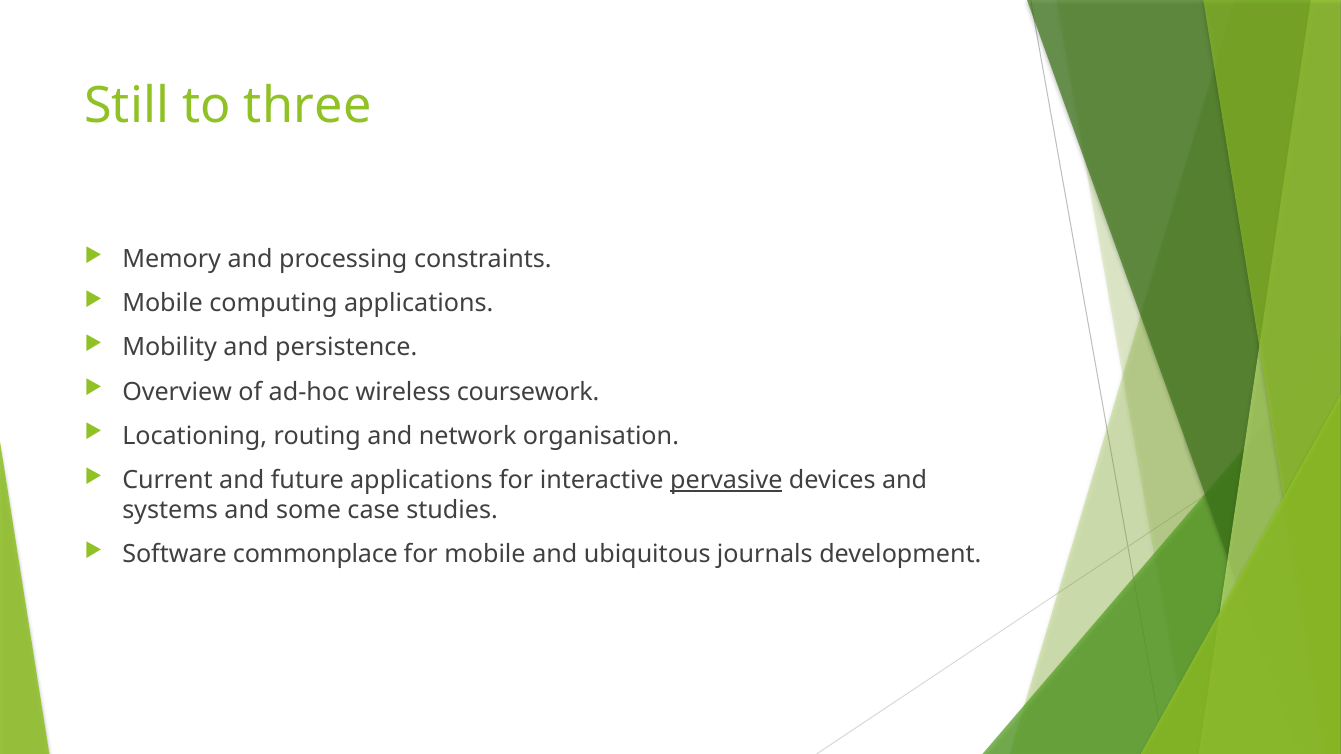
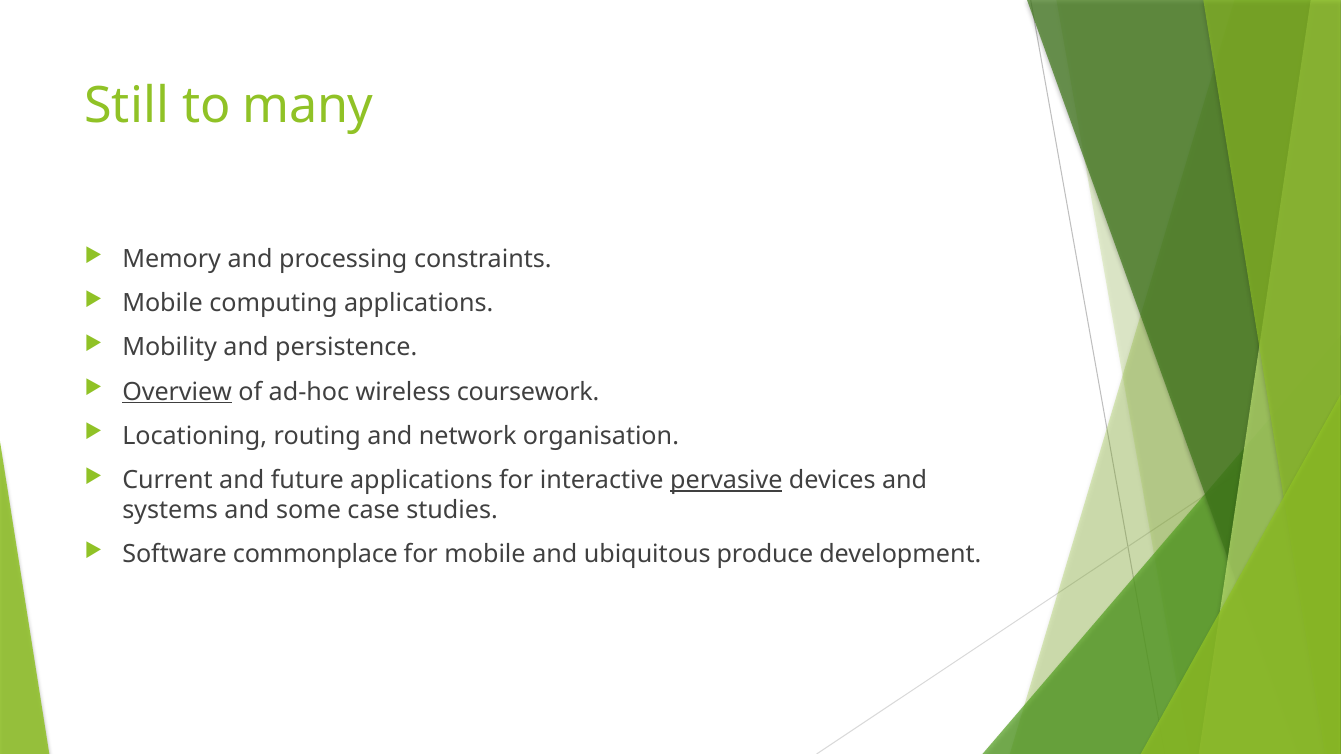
three: three -> many (308, 106)
Overview underline: none -> present (177, 392)
journals: journals -> produce (765, 555)
